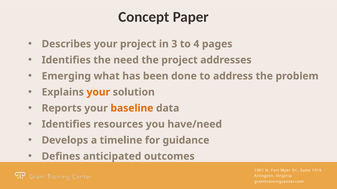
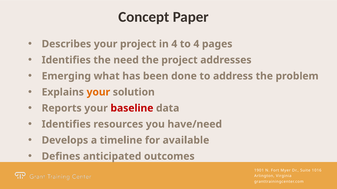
in 3: 3 -> 4 (174, 44)
baseline colour: orange -> red (132, 108)
guidance: guidance -> available (186, 141)
